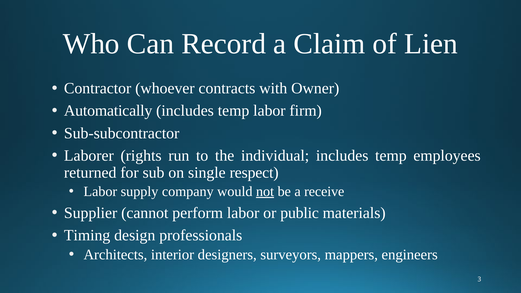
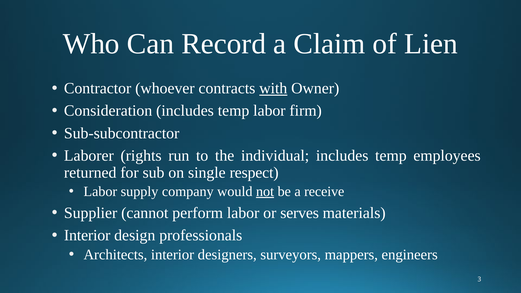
with underline: none -> present (273, 88)
Automatically: Automatically -> Consideration (108, 111)
public: public -> serves (300, 213)
Timing: Timing -> Interior (87, 235)
